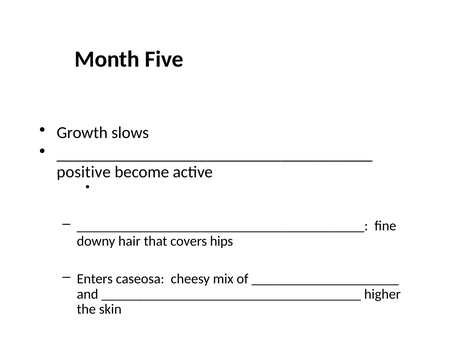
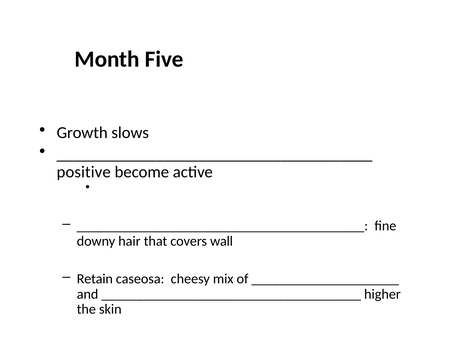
hips: hips -> wall (222, 242)
Enters: Enters -> Retain (95, 279)
